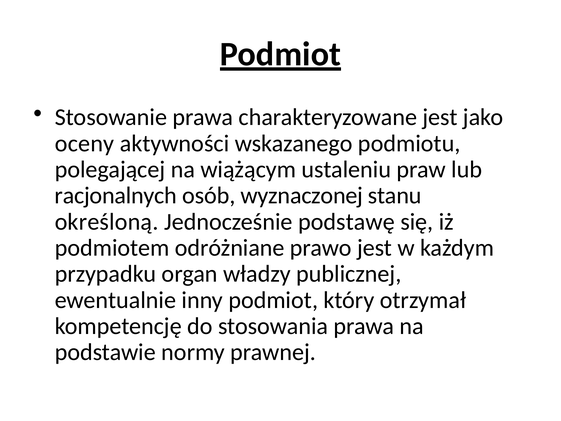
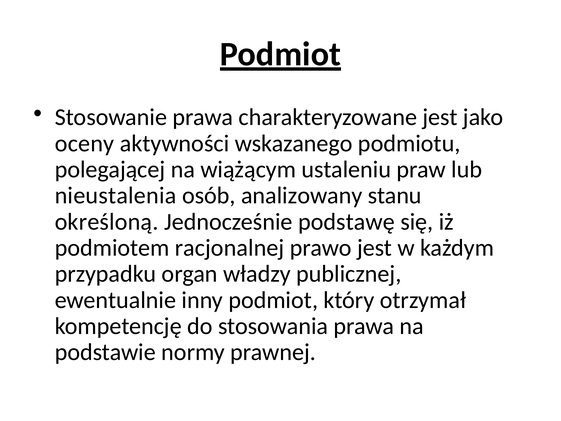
racjonalnych: racjonalnych -> nieustalenia (116, 195)
wyznaczonej: wyznaczonej -> analizowany (302, 195)
odróżniane: odróżniane -> racjonalnej (230, 248)
